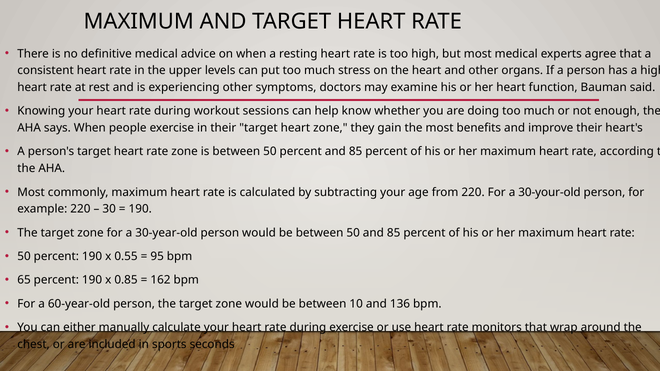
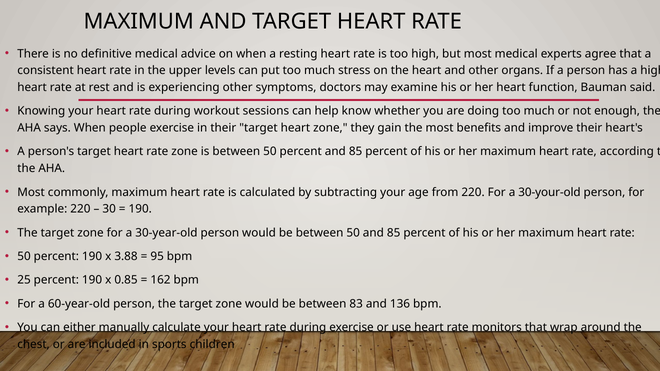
0.55: 0.55 -> 3.88 (126, 257)
65: 65 -> 25 (24, 280)
10: 10 -> 83 (356, 304)
seconds: seconds -> children (212, 345)
